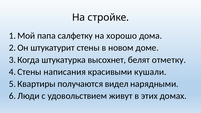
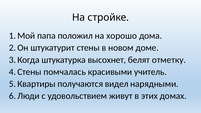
салфетку: салфетку -> положил (75, 36)
написания: написания -> помчалась (65, 72)
кушали: кушали -> учитель (150, 72)
